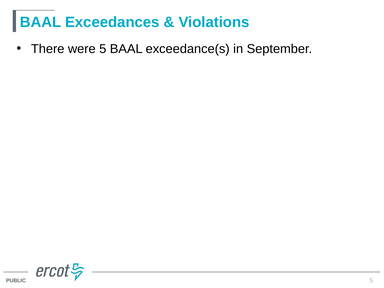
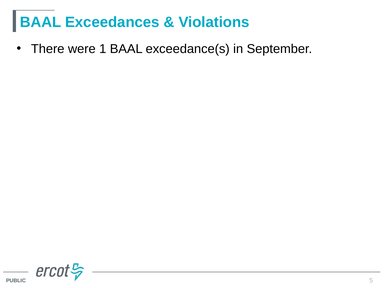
were 5: 5 -> 1 (103, 49)
